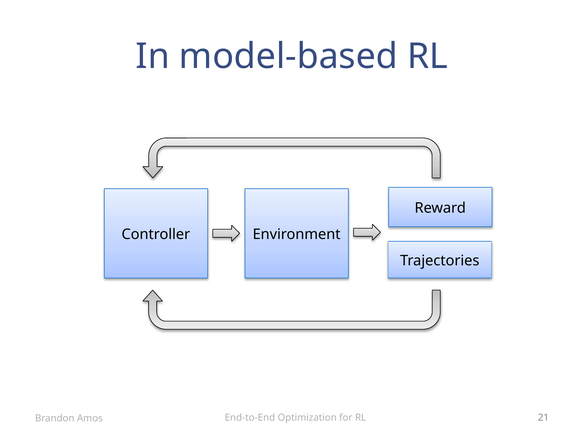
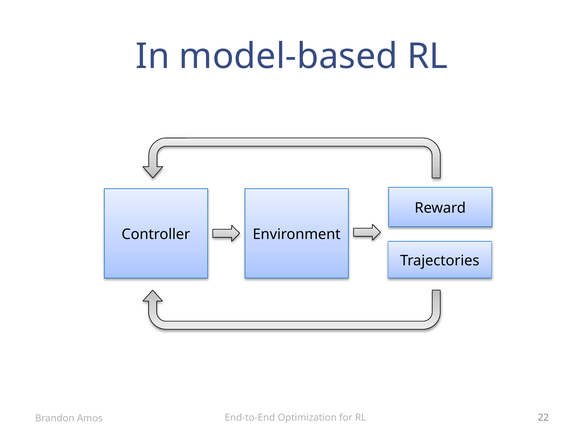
21: 21 -> 22 (543, 417)
